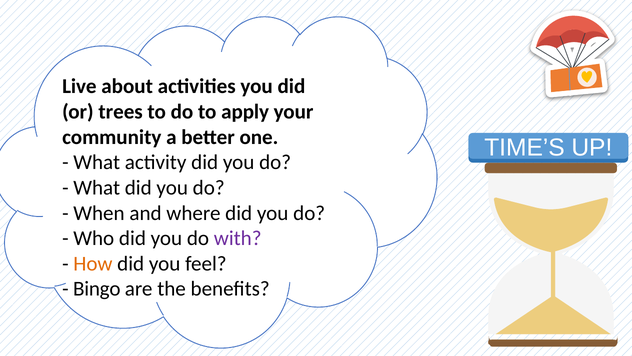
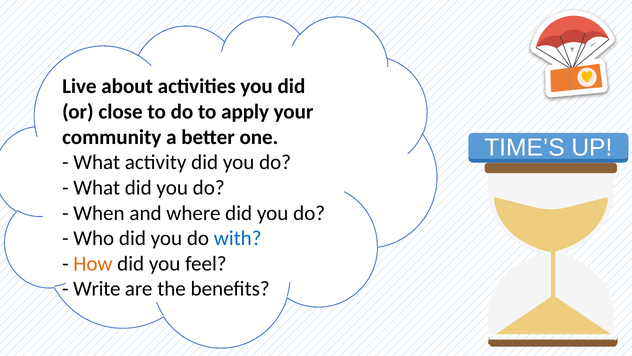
trees: trees -> close (121, 112)
with colour: purple -> blue (238, 238)
Bingo: Bingo -> Write (97, 289)
